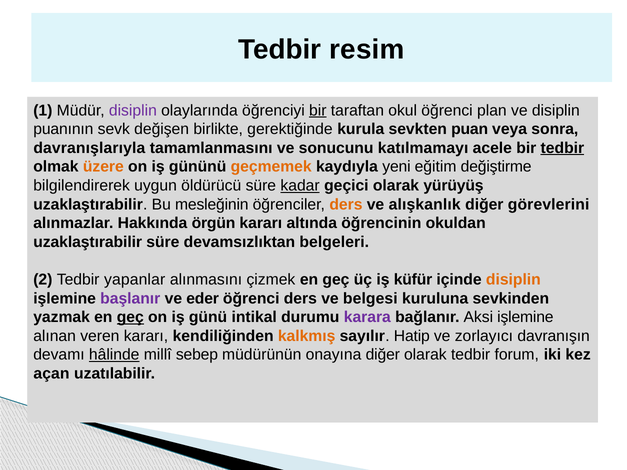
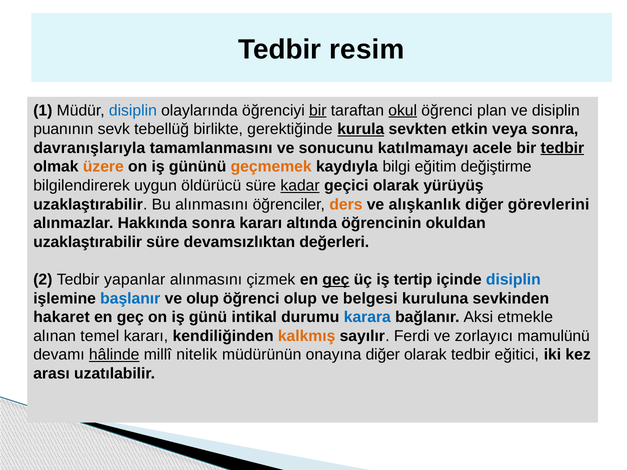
disiplin colour: purple -> blue (133, 110)
okul underline: none -> present (403, 110)
değişen: değişen -> tebellüğ (162, 129)
kurula underline: none -> present (361, 129)
puan: puan -> etkin (470, 129)
yeni: yeni -> bilgi (396, 167)
Bu mesleğinin: mesleğinin -> alınmasını (212, 204)
Hakkında örgün: örgün -> sonra (213, 223)
belgeleri: belgeleri -> değerleri (334, 242)
geç underline: none -> present (336, 280)
küfür: küfür -> tertip (413, 280)
disiplin colour: orange -> blue (513, 280)
başlanır colour: purple -> blue (130, 299)
ve eder: eder -> olup (203, 299)
öğrenci ders: ders -> olup (300, 299)
yazmak: yazmak -> hakaret (62, 317)
geç underline: present -> none (130, 317)
karara colour: purple -> blue (367, 317)
Aksi işlemine: işlemine -> etmekle (525, 317)
veren: veren -> temel (100, 336)
Hatip: Hatip -> Ferdi (412, 336)
davranışın: davranışın -> mamulünü (554, 336)
sebep: sebep -> nitelik (197, 355)
forum: forum -> eğitici (517, 355)
açan: açan -> arası (52, 374)
